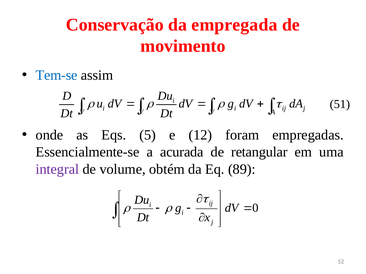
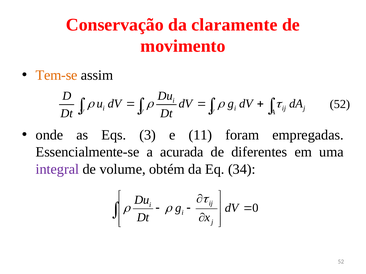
empregada: empregada -> claramente (234, 25)
Tem-se colour: blue -> orange (57, 75)
51: 51 -> 52 (340, 104)
5: 5 -> 3 (148, 135)
12: 12 -> 11 (200, 135)
retangular: retangular -> diferentes (259, 152)
89: 89 -> 34 (242, 169)
